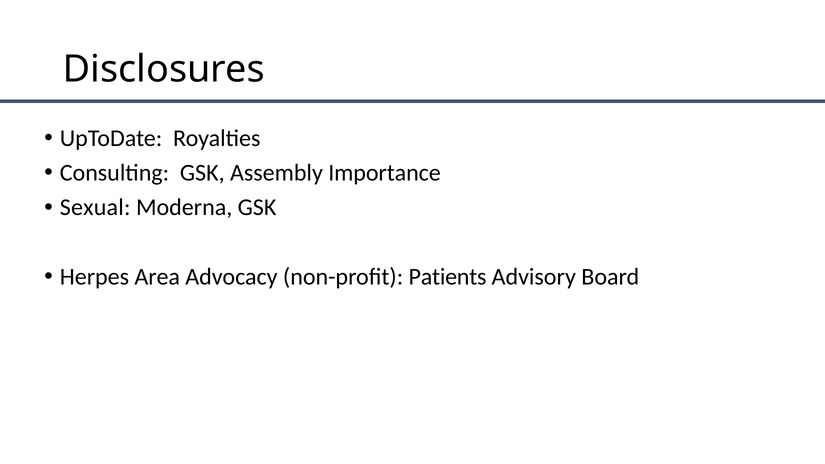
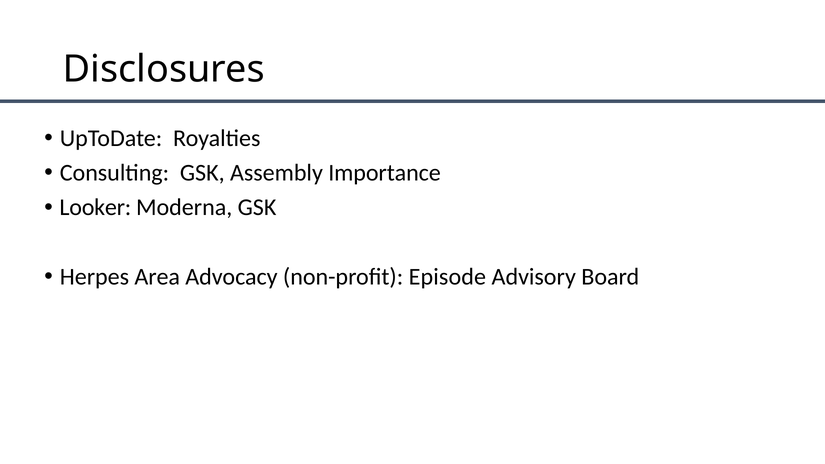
Sexual: Sexual -> Looker (95, 208)
Patients: Patients -> Episode (447, 277)
